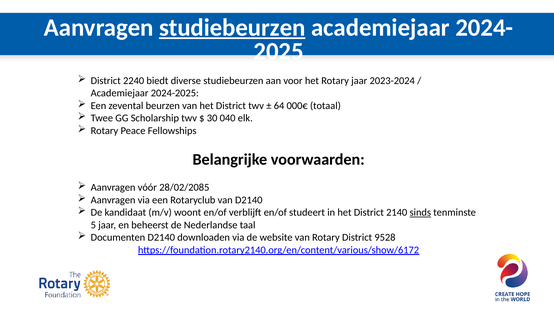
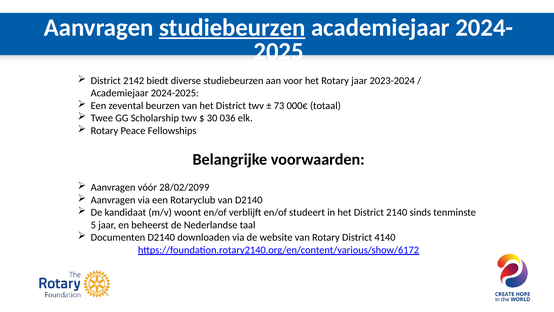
2240: 2240 -> 2142 (134, 81)
64: 64 -> 73 (279, 106)
040: 040 -> 036 (228, 118)
28/02/2085: 28/02/2085 -> 28/02/2099 (184, 187)
sinds underline: present -> none (420, 212)
9528: 9528 -> 4140 (385, 237)
